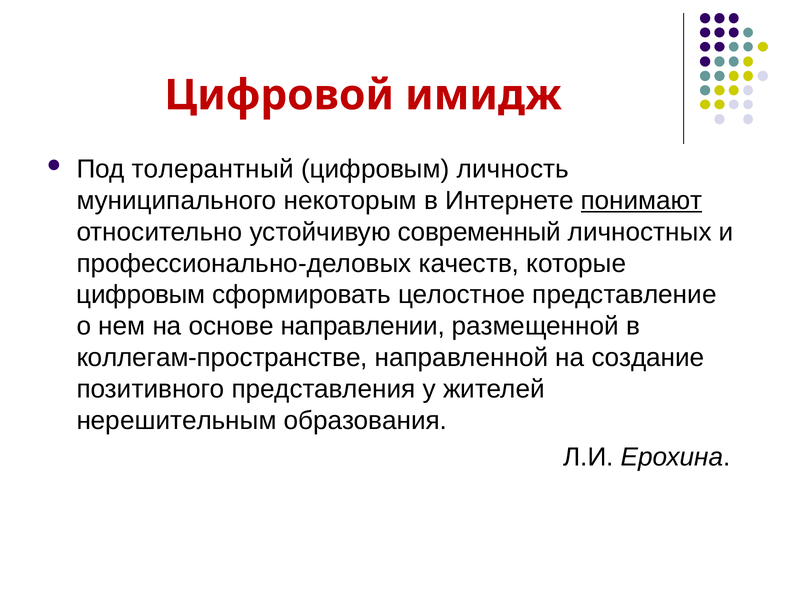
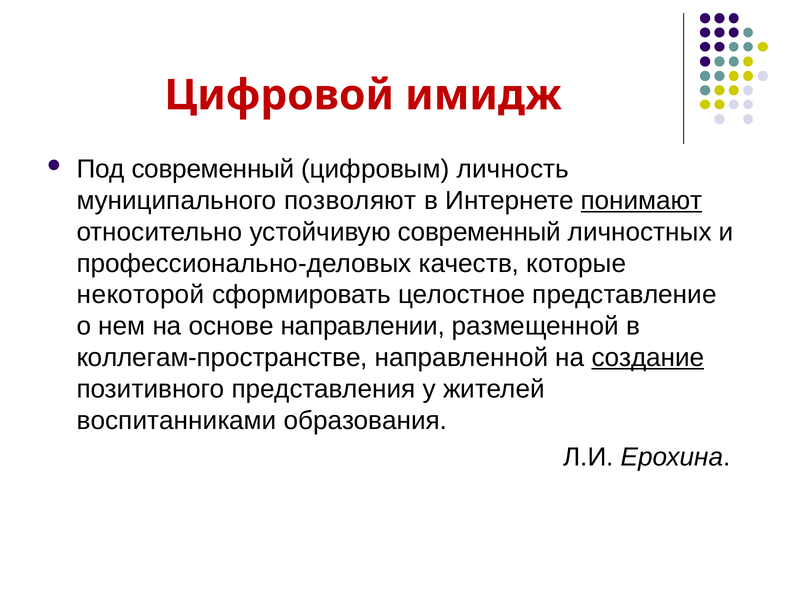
Под толерантный: толерантный -> современный (213, 169)
некоторым: некоторым -> позволяют (350, 200)
цифровым: цифровым -> некоторой (141, 295)
создание underline: none -> present (648, 357)
нерешительным: нерешительным -> воспитанниками (176, 420)
